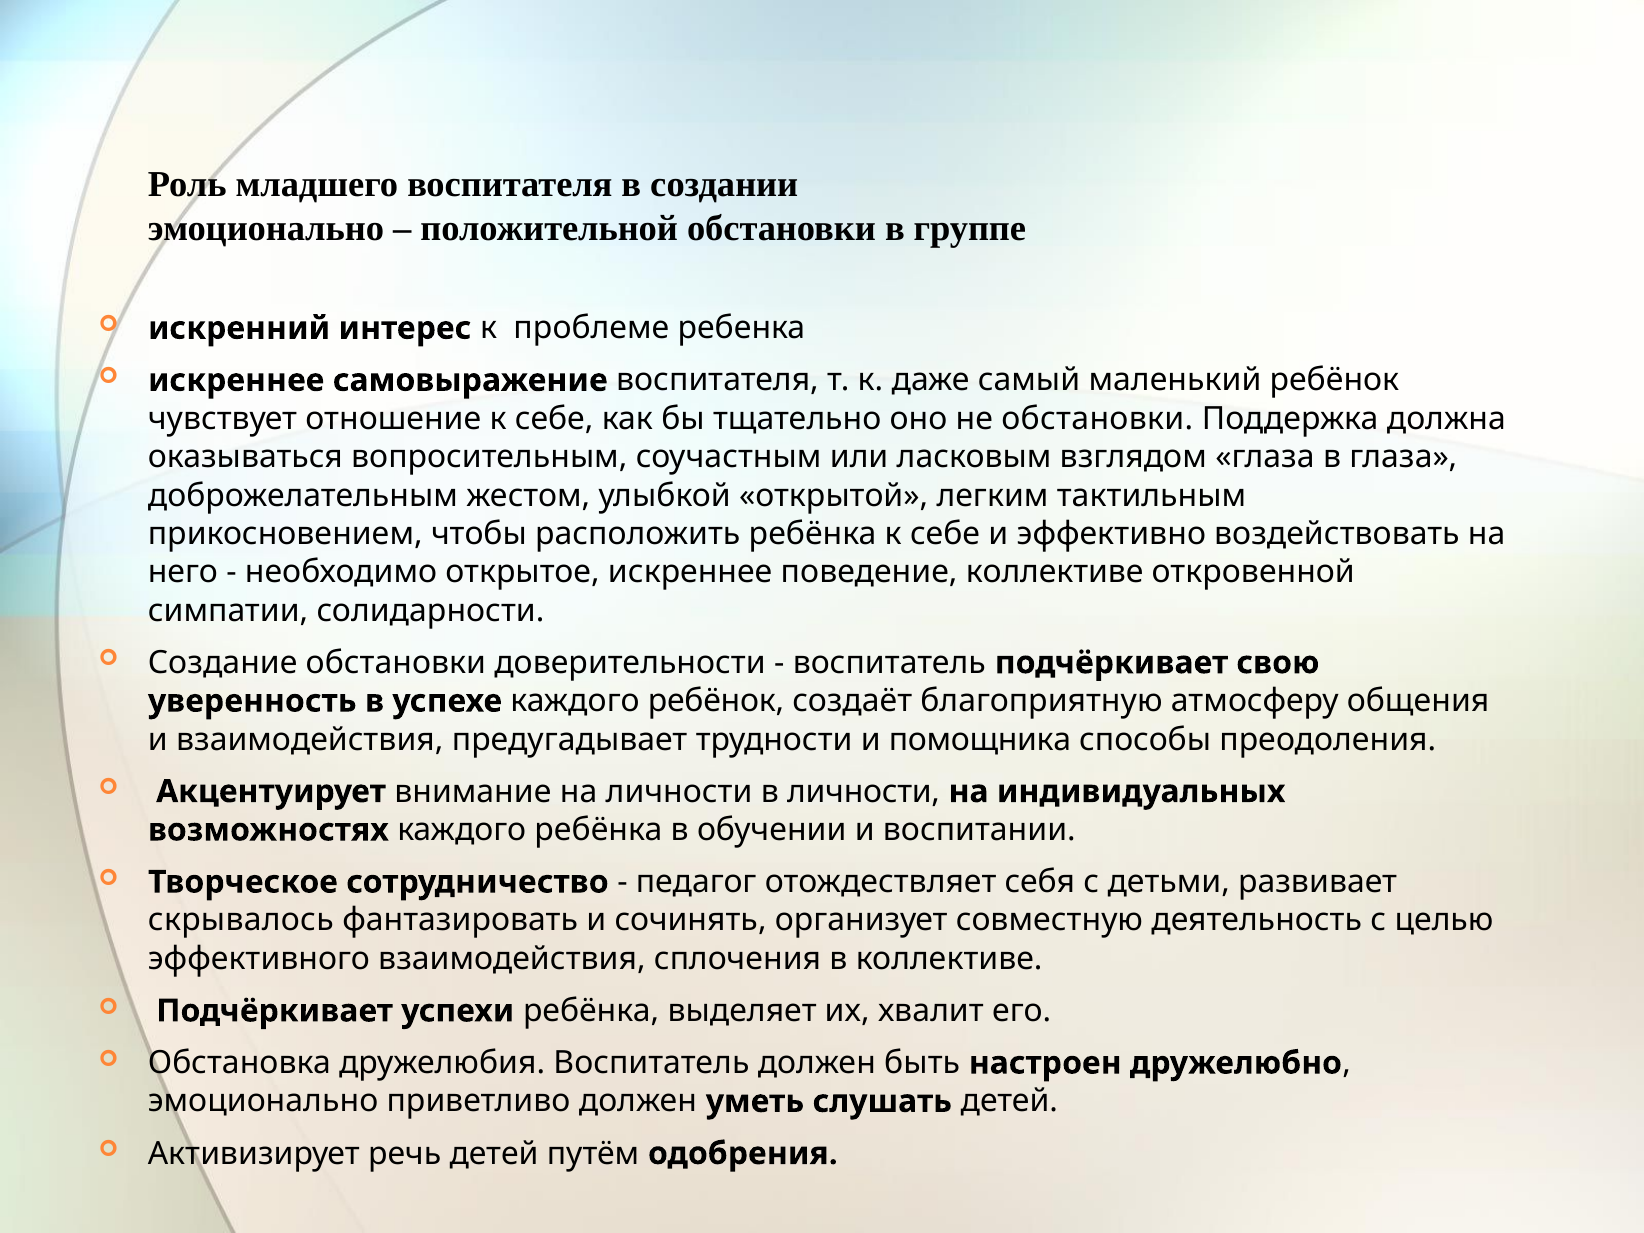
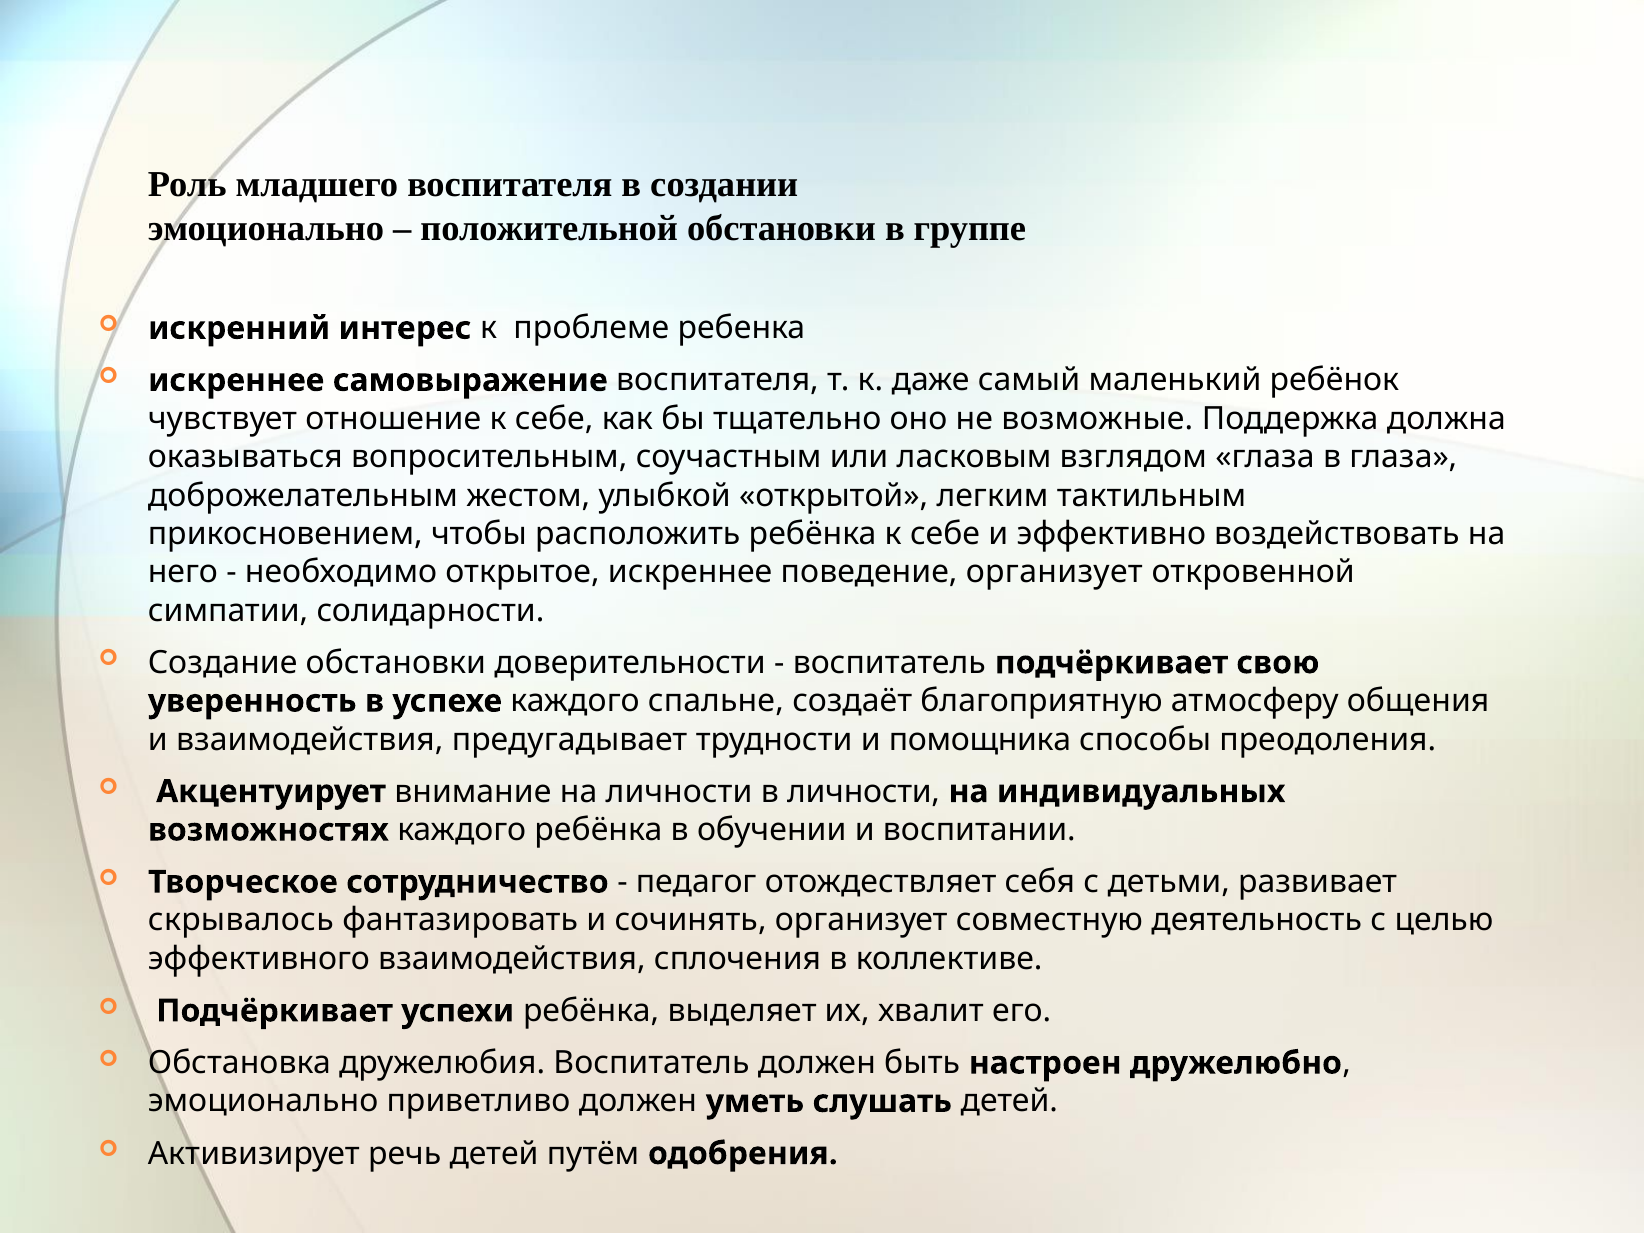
не обстановки: обстановки -> возможные (1097, 419)
поведение коллективе: коллективе -> организует (1054, 572)
каждого ребёнок: ребёнок -> спальне (716, 701)
